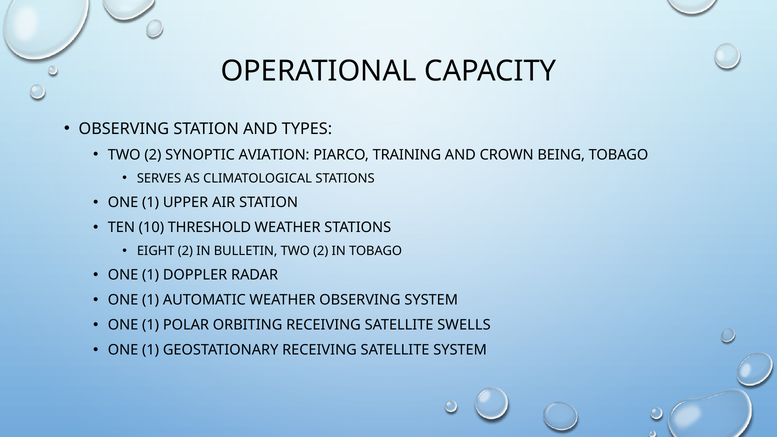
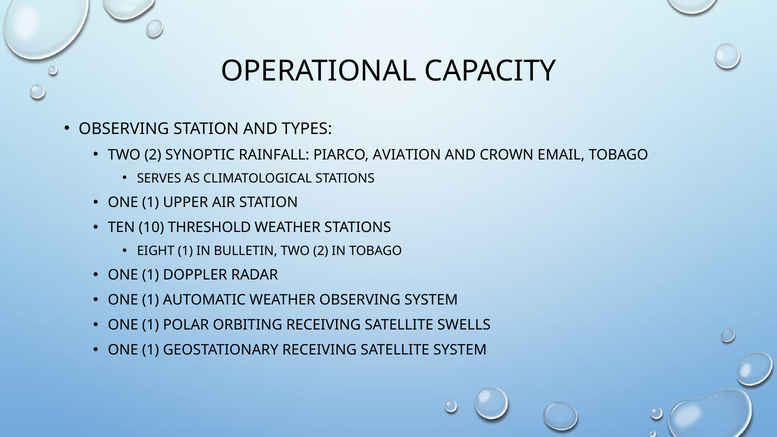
AVIATION: AVIATION -> RAINFALL (274, 155)
TRAINING: TRAINING -> AVIATION (407, 155)
BEING: BEING -> EMAIL (561, 155)
EIGHT 2: 2 -> 1 (185, 251)
